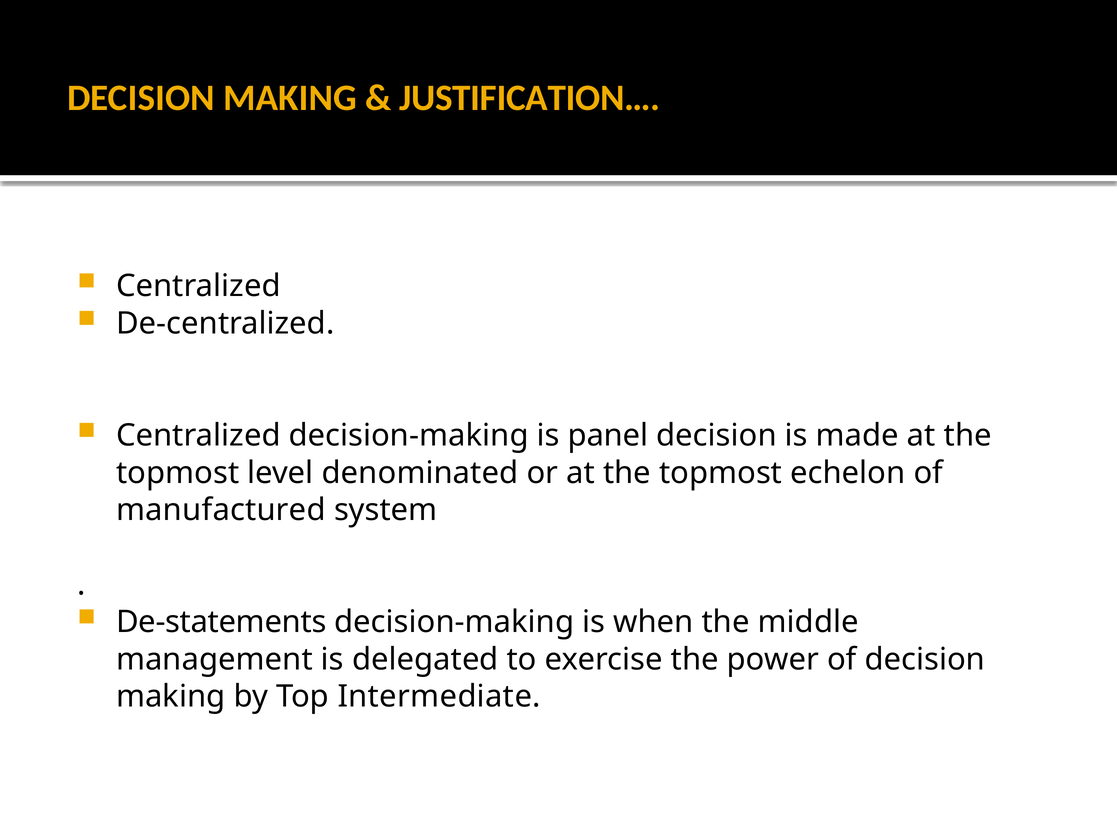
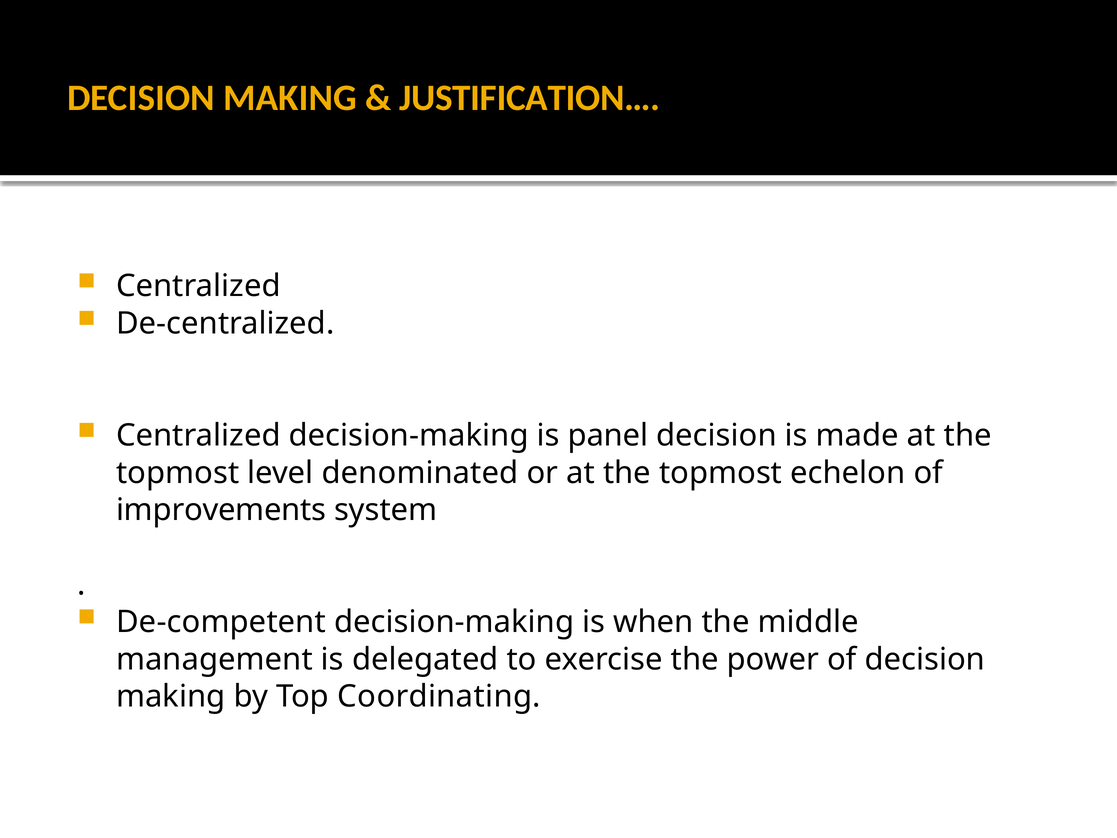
manufactured: manufactured -> improvements (221, 510)
De-statements: De-statements -> De-competent (221, 622)
Intermediate: Intermediate -> Coordinating (439, 696)
